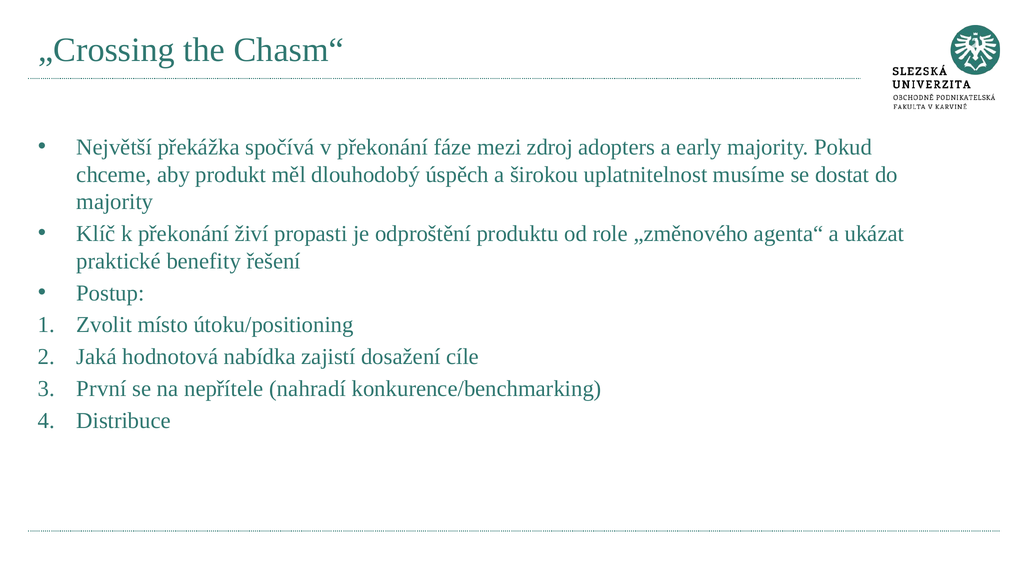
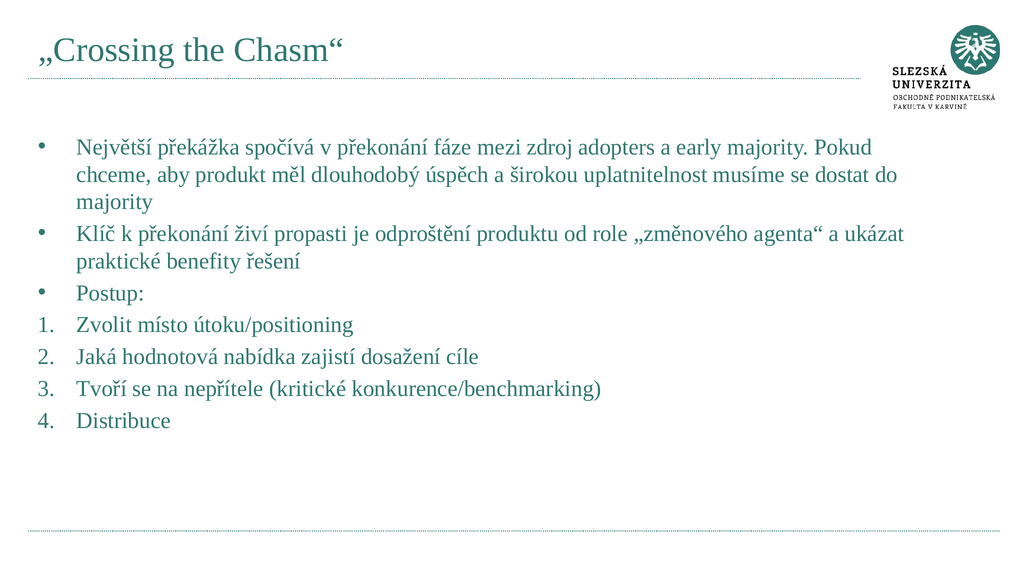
První: První -> Tvoří (102, 389)
nahradí: nahradí -> kritické (308, 389)
